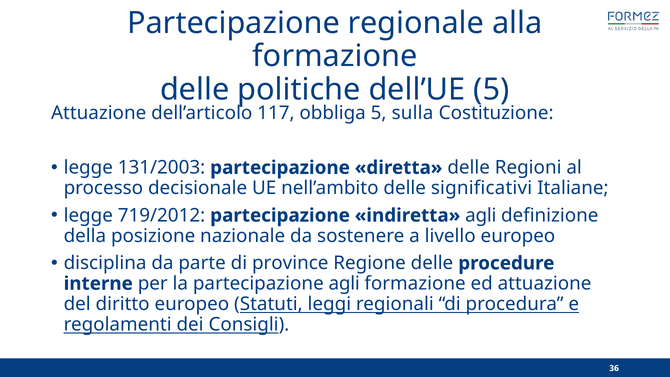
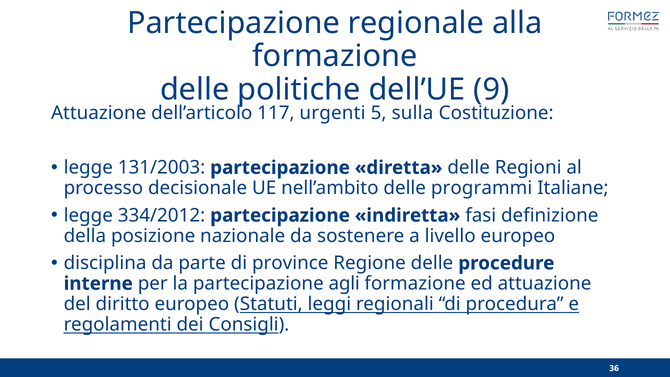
dell’UE 5: 5 -> 9 (491, 89)
obbliga: obbliga -> urgenti (333, 113)
significativi: significativi -> programmi (482, 188)
719/2012: 719/2012 -> 334/2012 (162, 215)
indiretta agli: agli -> fasi (481, 215)
